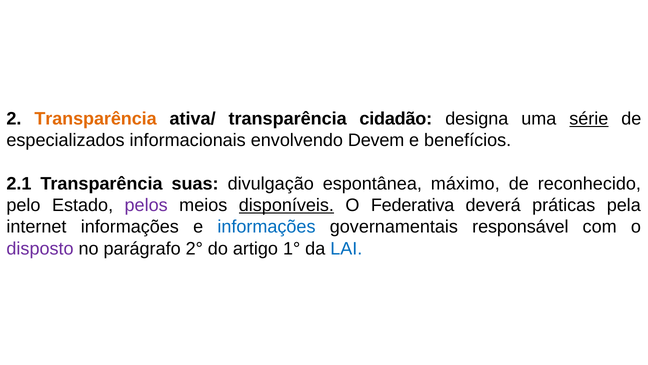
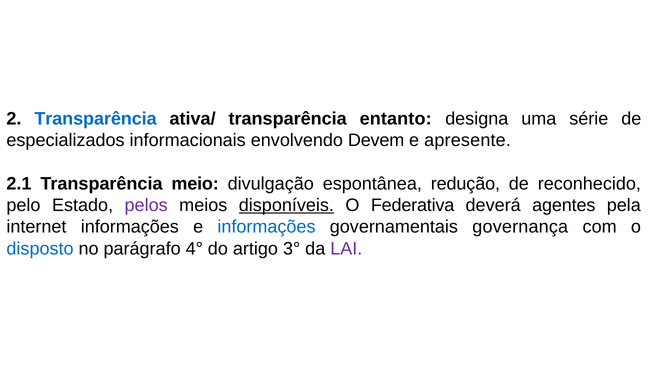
Transparência colour: orange -> blue (96, 119)
cidadão: cidadão -> entanto (396, 119)
série underline: present -> none (589, 119)
benefícios: benefícios -> apresente (468, 140)
suas: suas -> meio (195, 184)
máximo: máximo -> redução (465, 184)
práticas: práticas -> agentes (564, 205)
responsável: responsável -> governança (520, 227)
disposto colour: purple -> blue (40, 248)
2°: 2° -> 4° (194, 248)
1°: 1° -> 3° (292, 248)
LAI colour: blue -> purple (346, 248)
